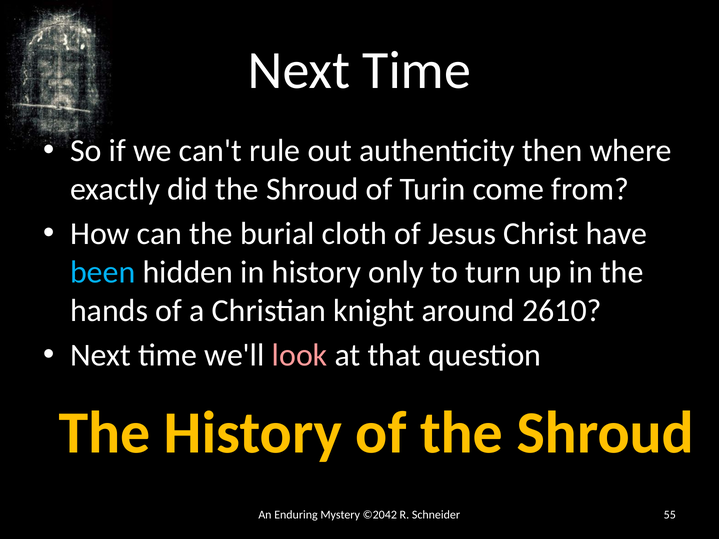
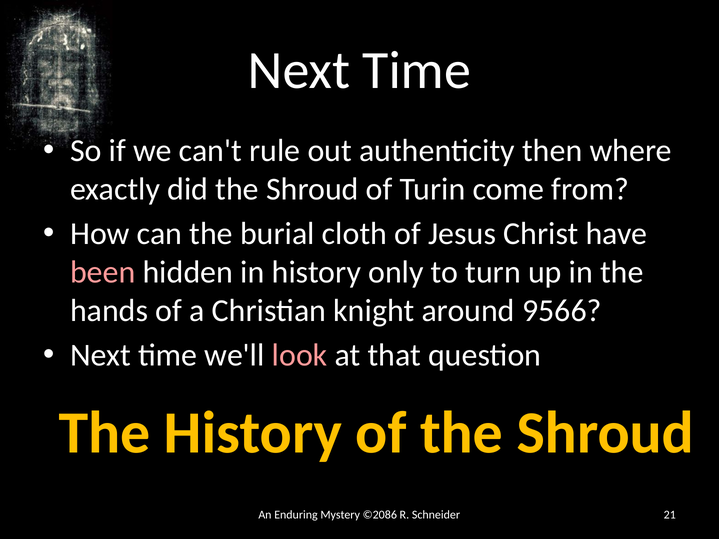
been colour: light blue -> pink (103, 272)
2610: 2610 -> 9566 (562, 311)
©2042: ©2042 -> ©2086 (380, 515)
55: 55 -> 21 (670, 515)
